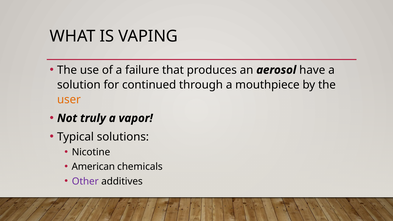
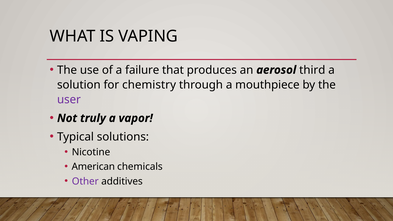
have: have -> third (312, 70)
continued: continued -> chemistry (149, 85)
user colour: orange -> purple (69, 100)
